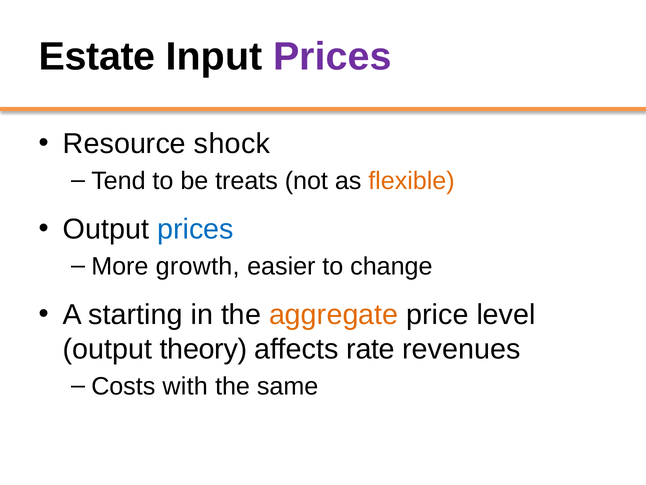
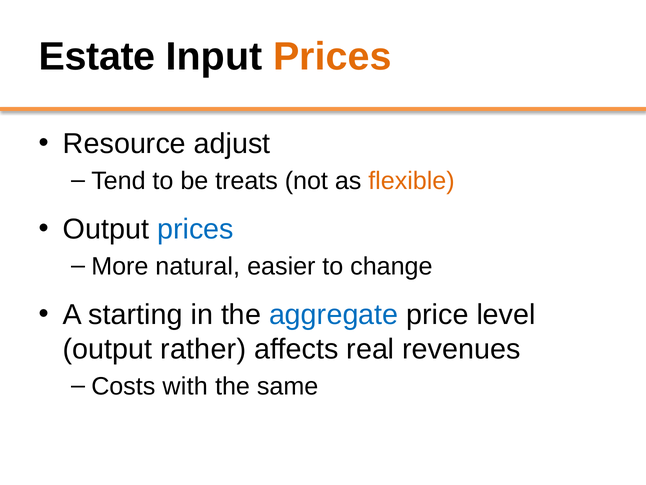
Prices colour: purple -> orange (332, 57)
shock: shock -> adjust (232, 143)
growth: growth -> natural (198, 266)
aggregate colour: orange -> blue (334, 314)
theory: theory -> rather (203, 349)
rate: rate -> real (370, 349)
